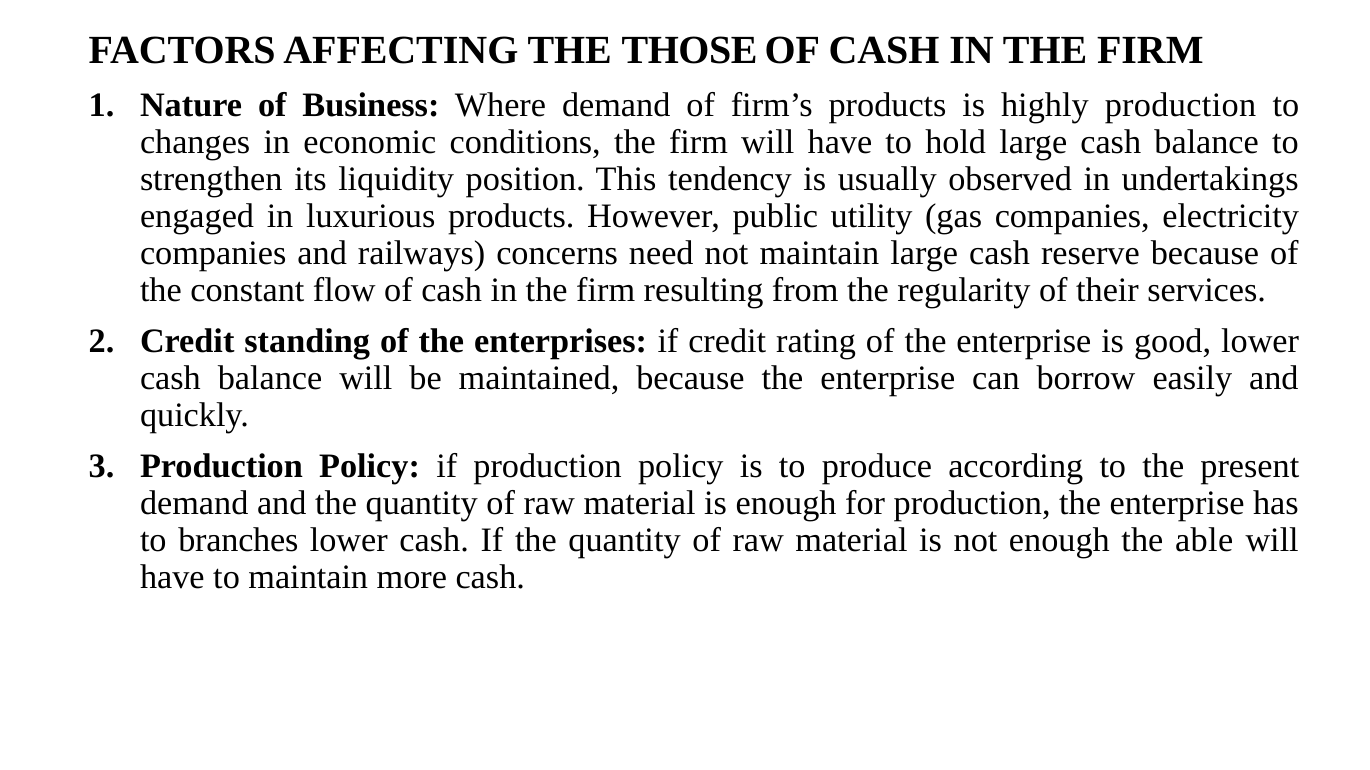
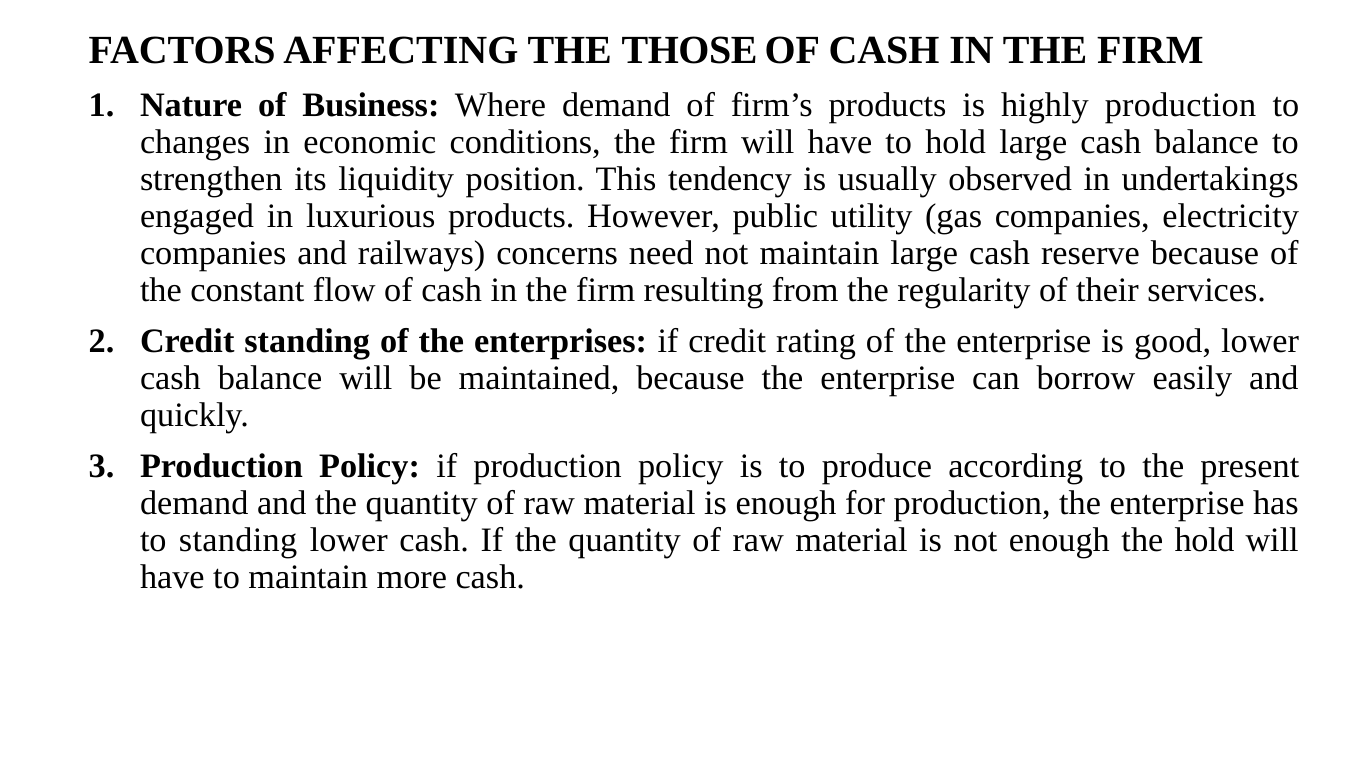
to branches: branches -> standing (238, 541)
the able: able -> hold (1205, 541)
